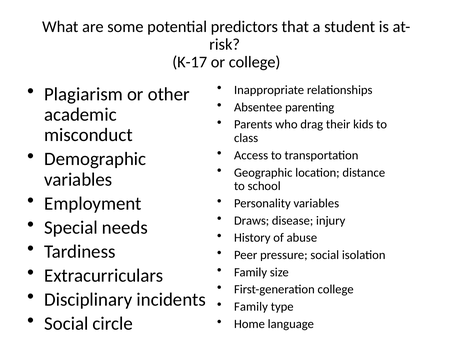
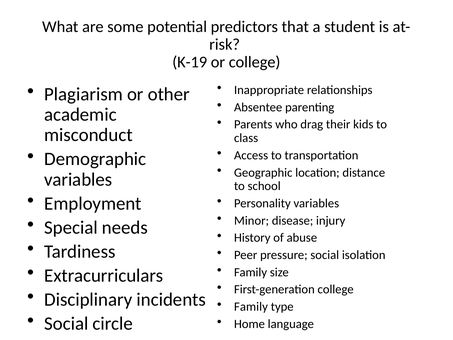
K-17: K-17 -> K-19 (190, 62)
Draws: Draws -> Minor (252, 220)
